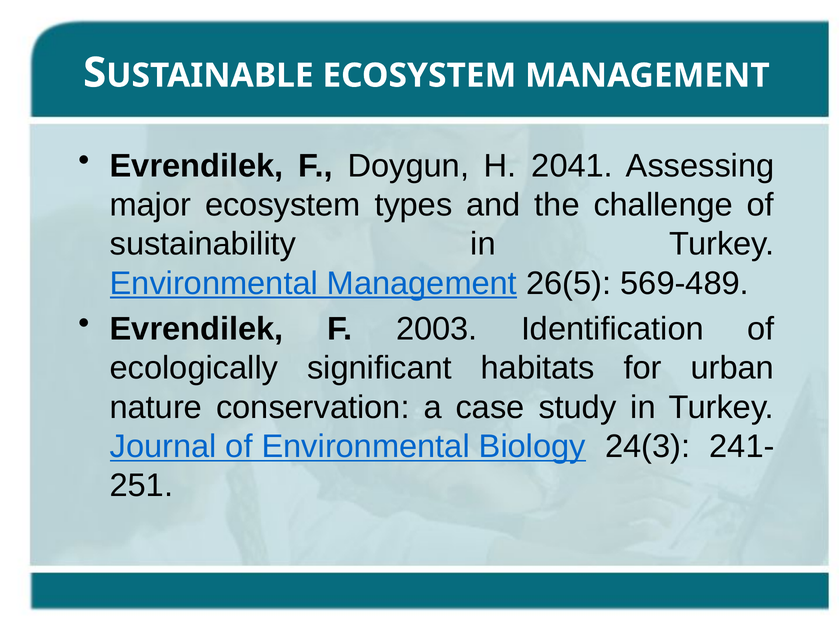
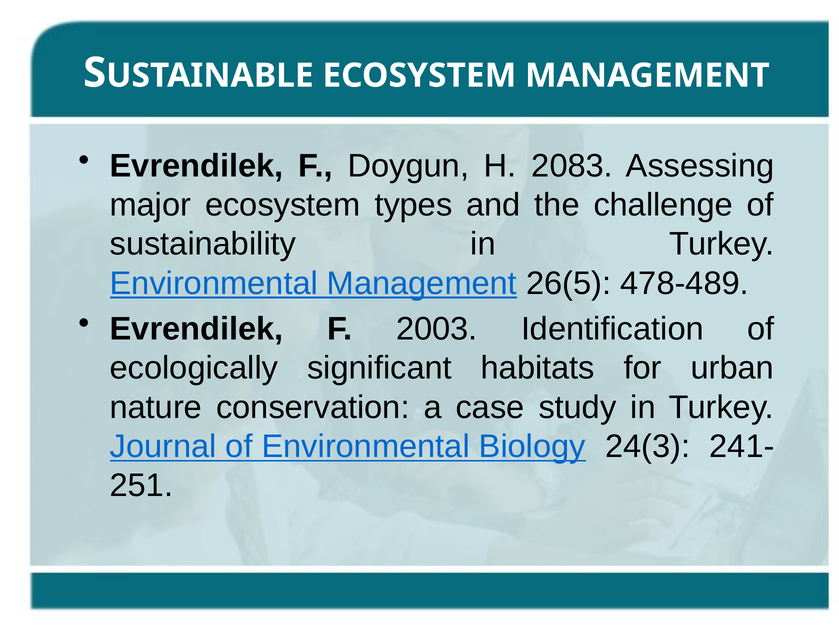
2041: 2041 -> 2083 (572, 166)
569-489: 569-489 -> 478-489 (685, 283)
